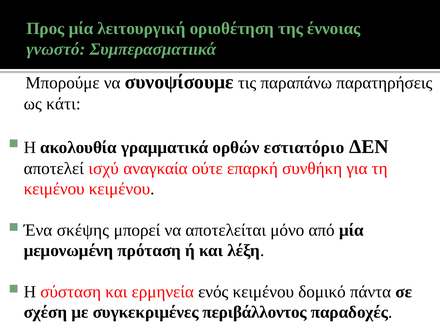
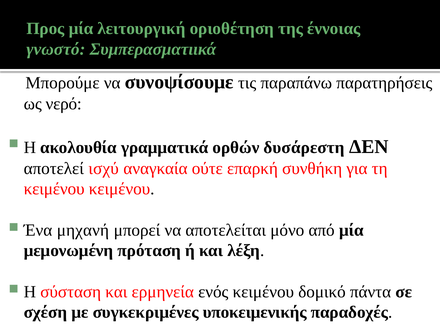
κάτι: κάτι -> νερό (64, 104)
εστιατόριο: εστιατόριο -> δυσάρεστη (304, 147)
σκέψης: σκέψης -> μηχανή (83, 230)
περιβάλλοντος: περιβάλλοντος -> υποκειμενικής (255, 312)
